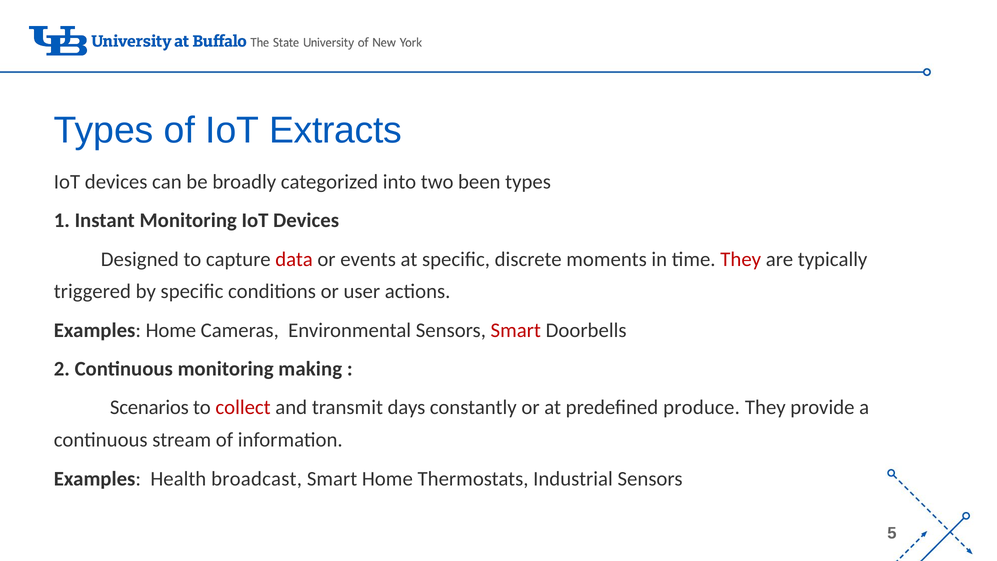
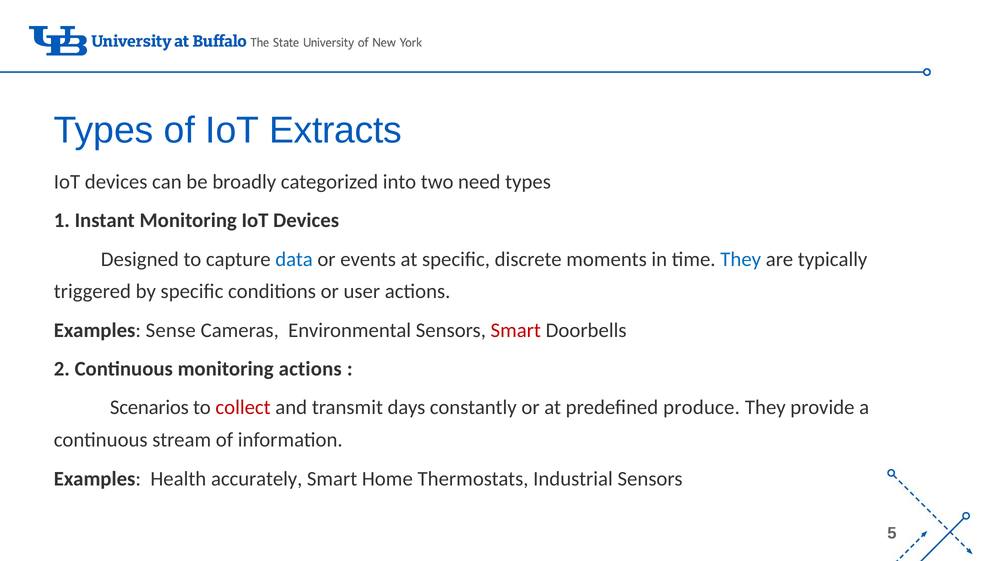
been: been -> need (479, 182)
data colour: red -> blue (294, 259)
They colour: red -> blue (741, 259)
Examples Home: Home -> Sense (171, 330)
monitoring making: making -> actions (310, 369)
broadcast: broadcast -> accurately (257, 479)
